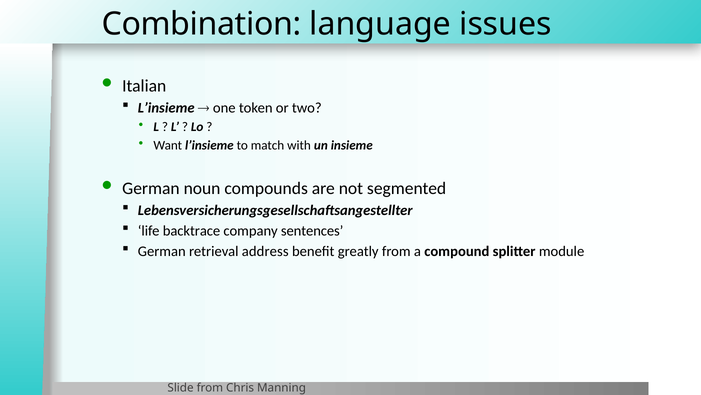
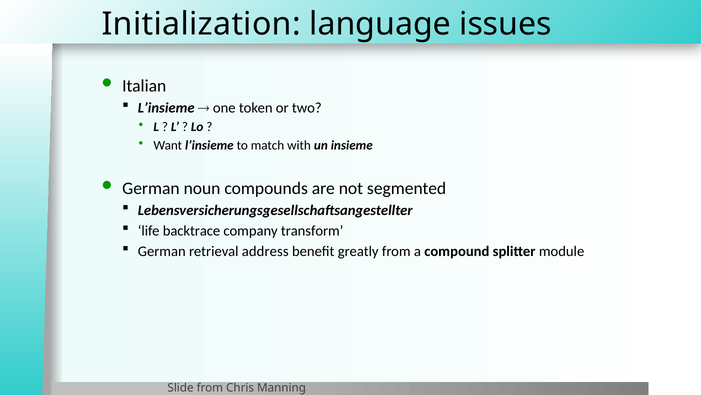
Combination: Combination -> Initialization (201, 24)
sentences: sentences -> transform (312, 230)
